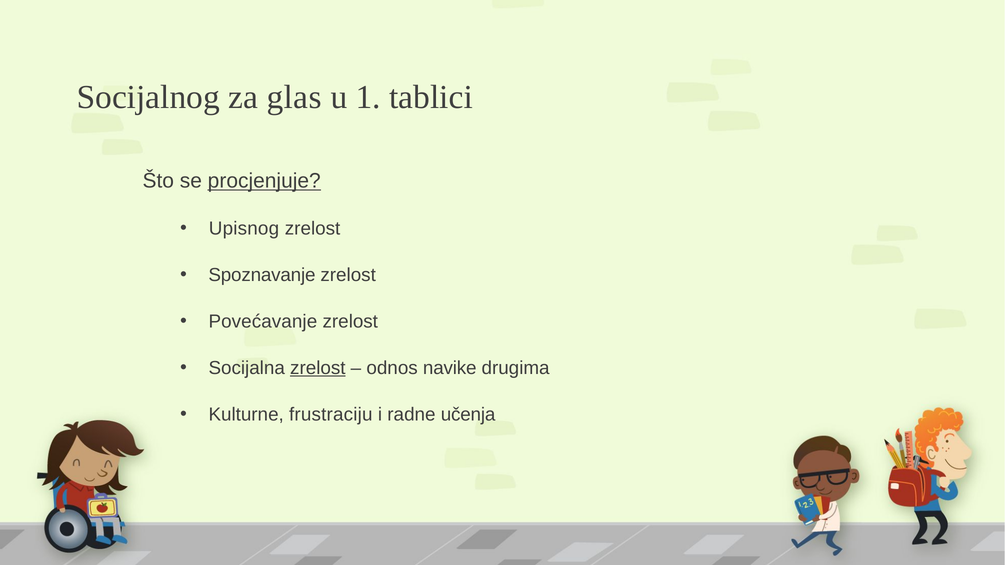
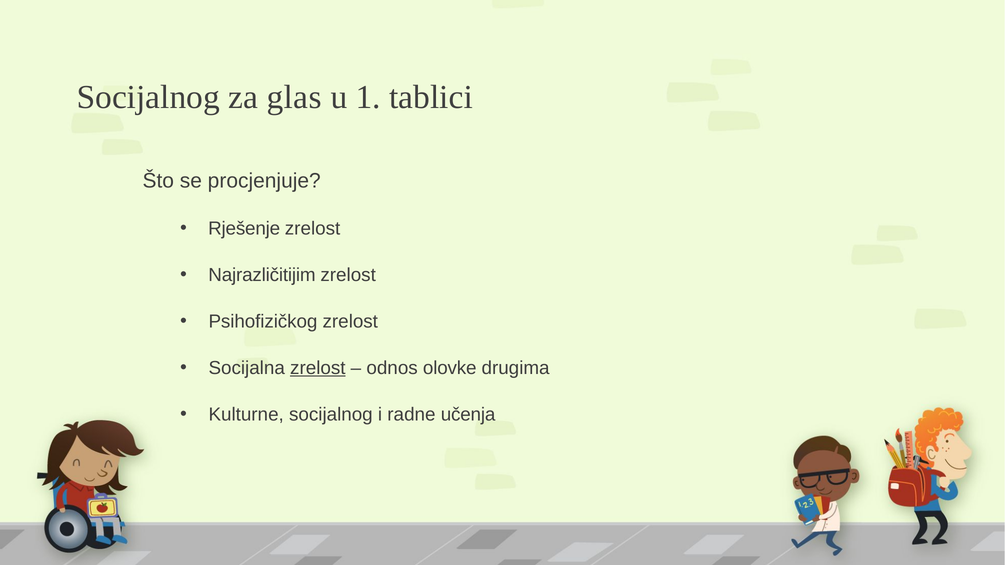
procjenjuje underline: present -> none (264, 181)
Upisnog: Upisnog -> Rješenje (244, 229)
Spoznavanje: Spoznavanje -> Najrazličitijim (262, 275)
Povećavanje: Povećavanje -> Psihofizičkog (263, 322)
navike: navike -> olovke (450, 368)
Kulturne frustraciju: frustraciju -> socijalnog (331, 415)
